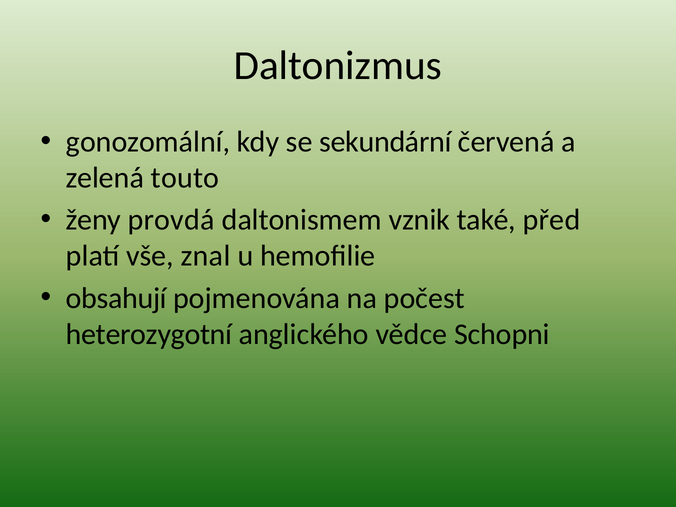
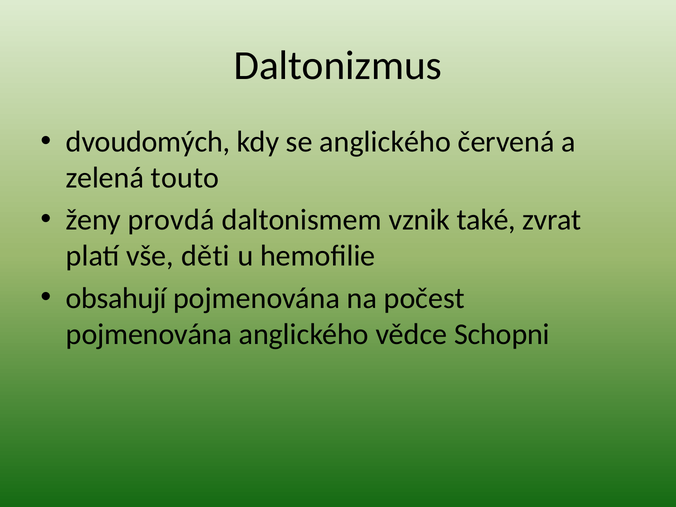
gonozomální: gonozomální -> dvoudomých (148, 142)
se sekundární: sekundární -> anglického (385, 142)
před: před -> zvrat (552, 220)
znal: znal -> děti (206, 256)
heterozygotní: heterozygotní -> pojmenována (149, 334)
